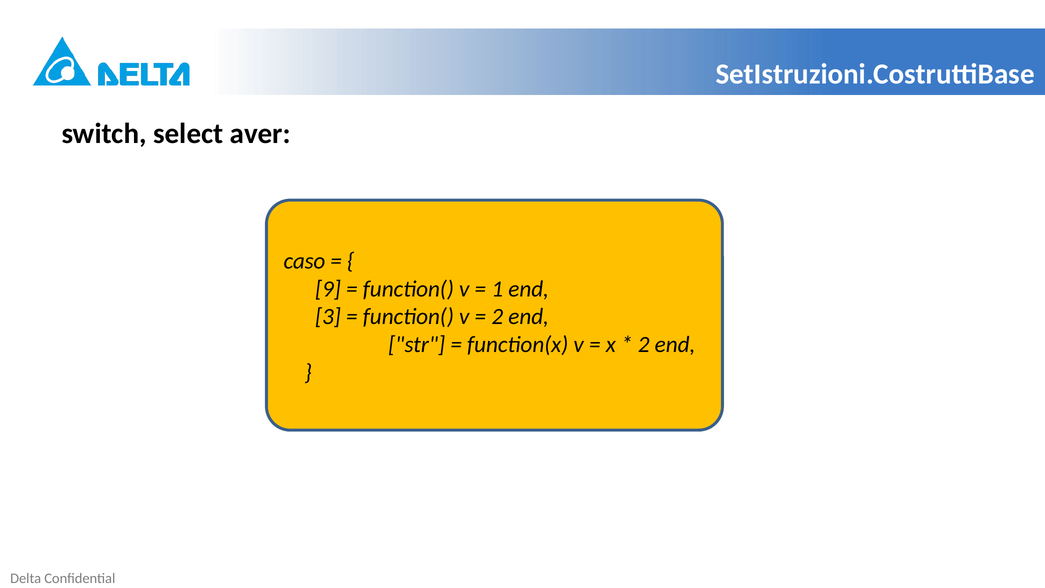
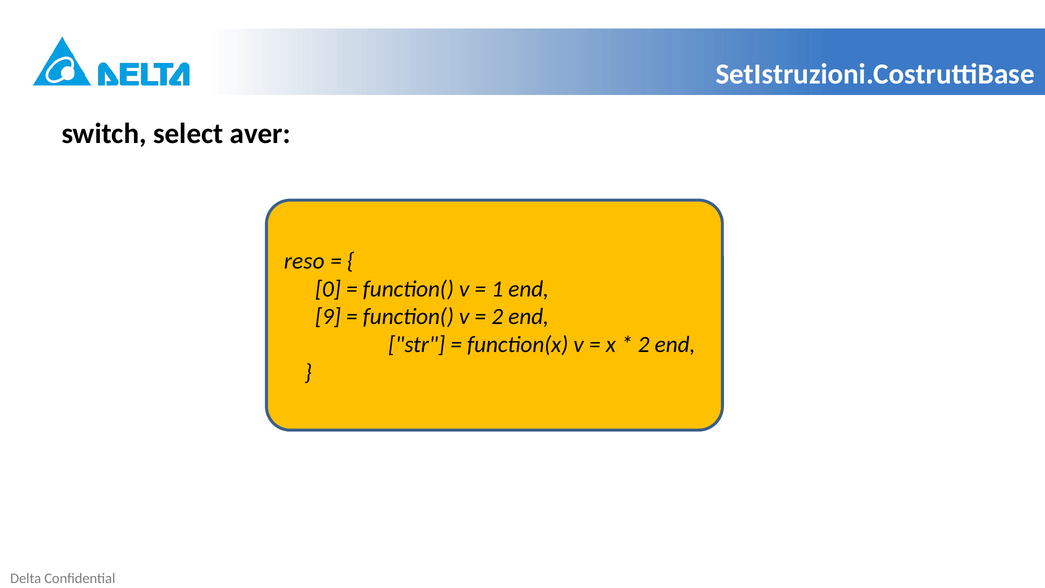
caso: caso -> reso (304, 261)
9: 9 -> 0 (328, 289)
3: 3 -> 9 (328, 317)
